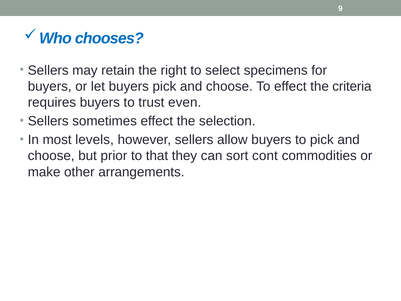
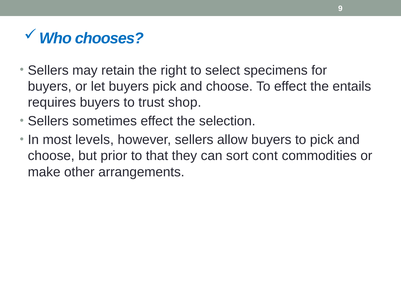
criteria: criteria -> entails (352, 86)
even: even -> shop (185, 102)
